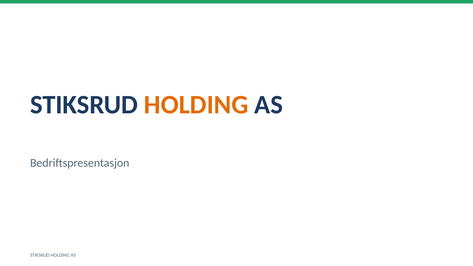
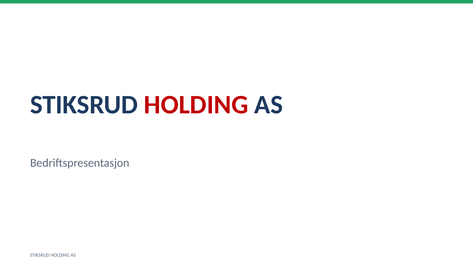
HOLDING colour: orange -> red (196, 105)
